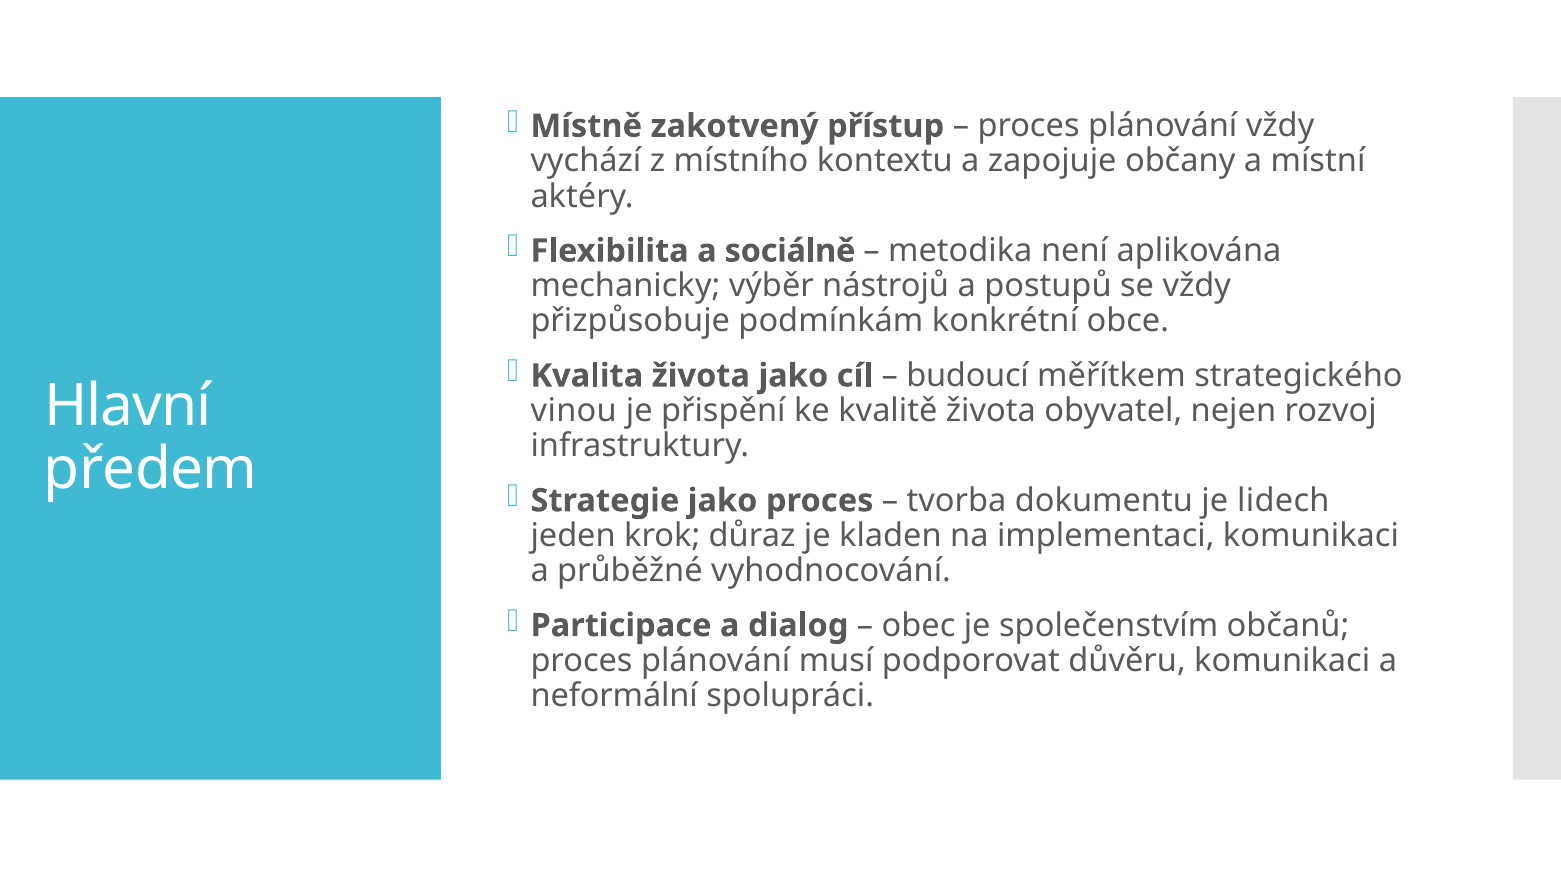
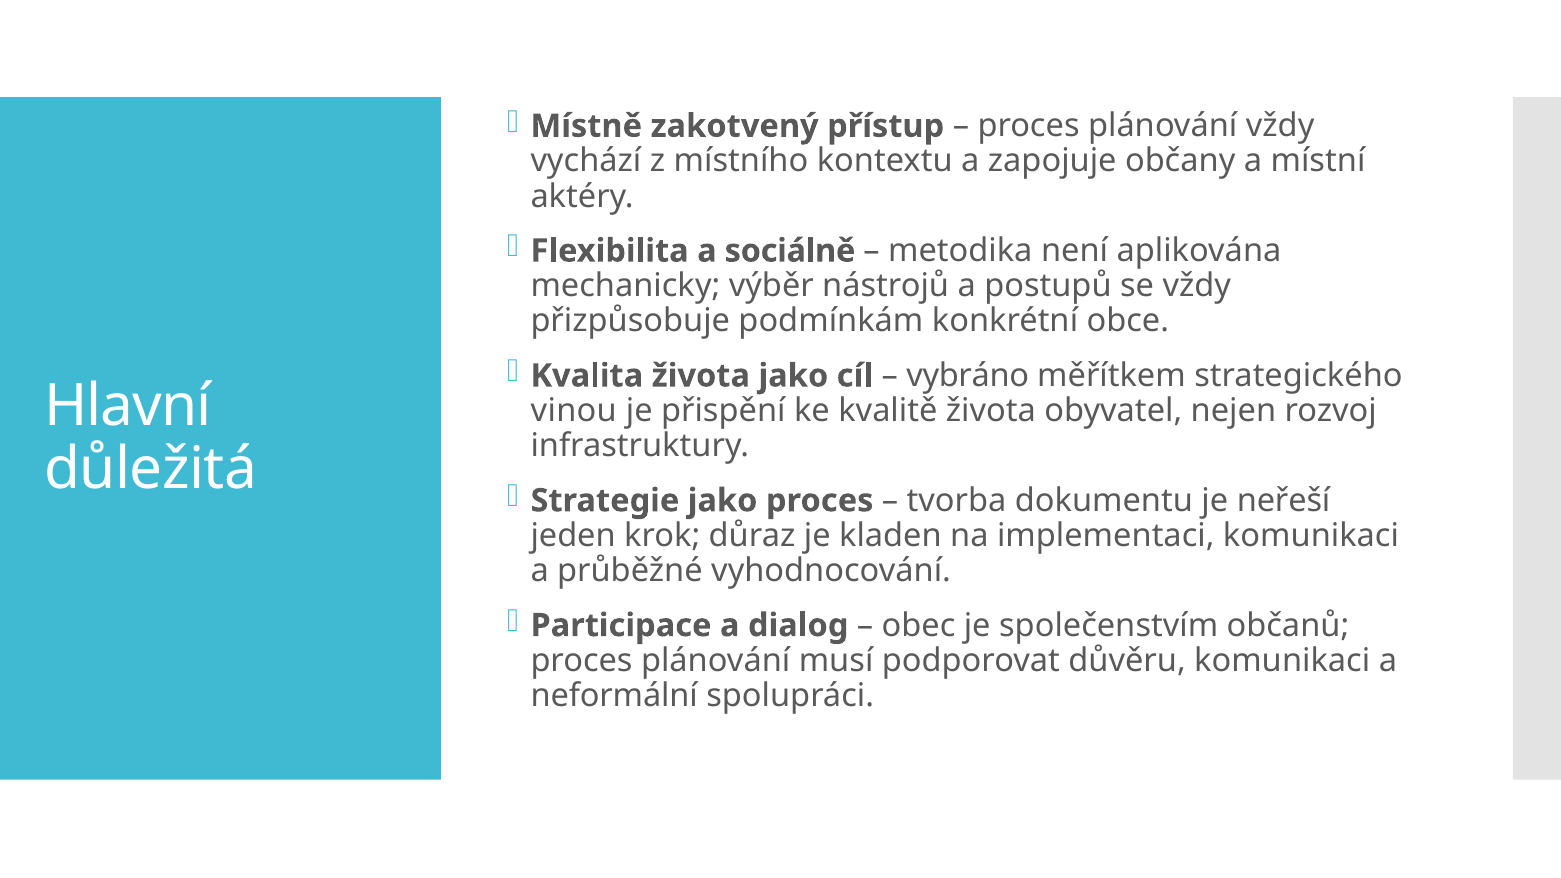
budoucí: budoucí -> vybráno (968, 376)
předem: předem -> důležitá (151, 470)
lidech: lidech -> neřeší (1284, 501)
